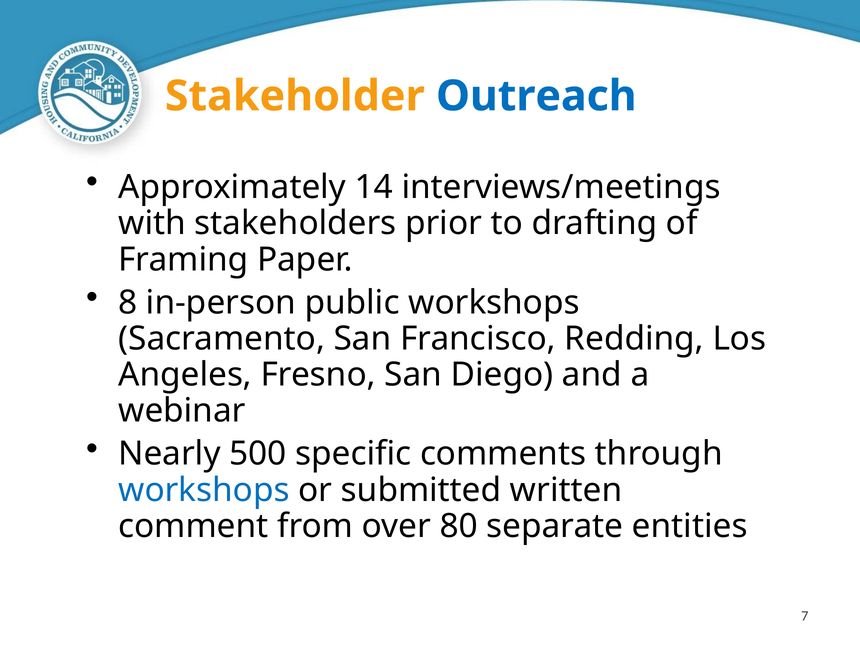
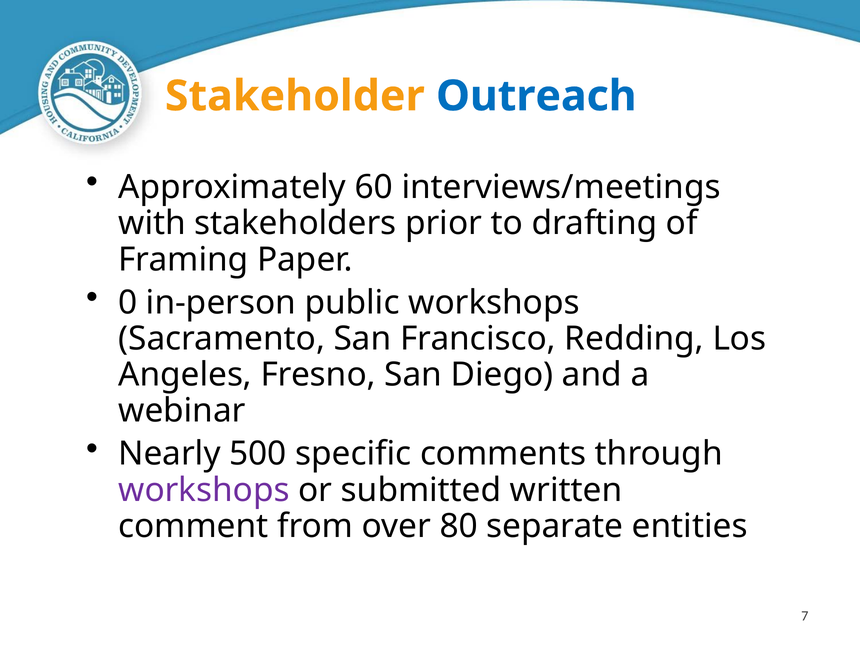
14: 14 -> 60 (374, 187)
8: 8 -> 0 (128, 302)
workshops colour: blue -> purple (204, 490)
